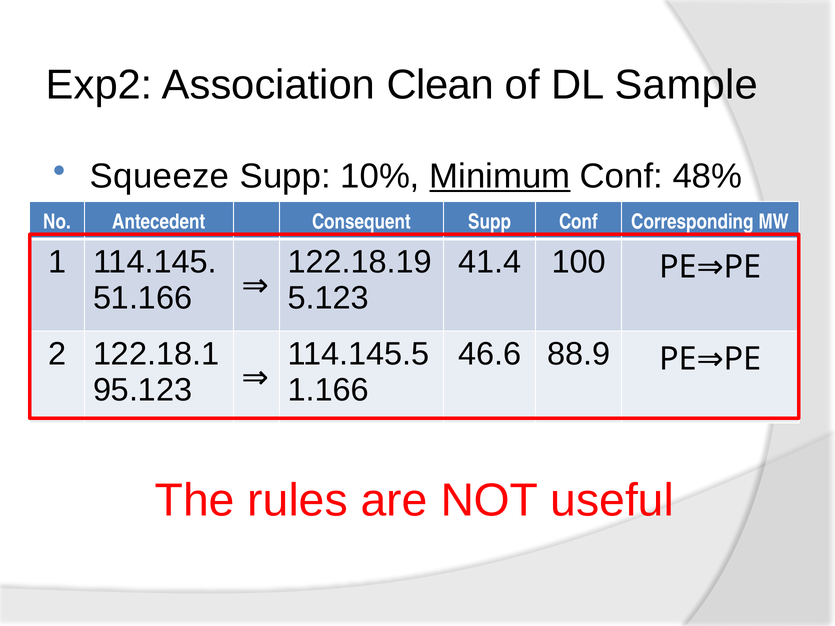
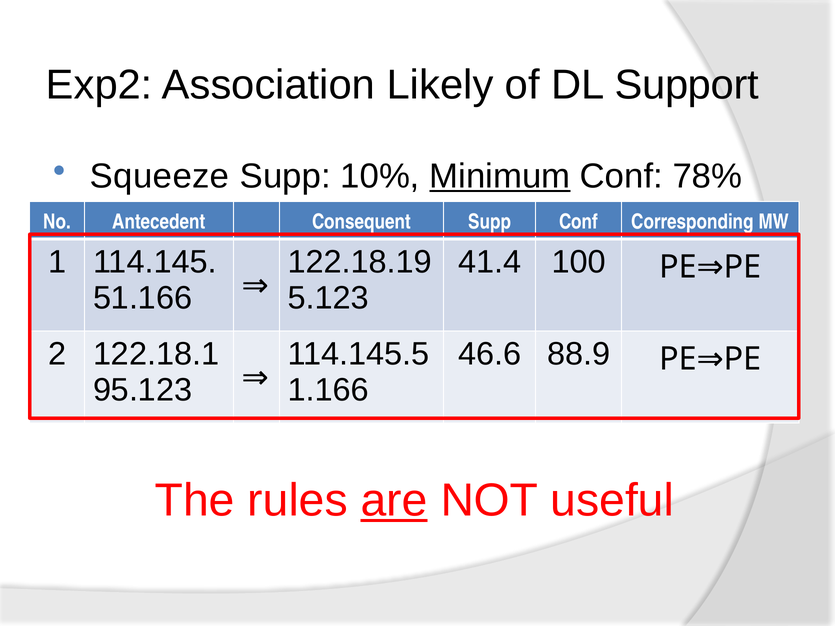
Clean: Clean -> Likely (440, 85)
Sample: Sample -> Support (687, 85)
48%: 48% -> 78% (707, 176)
are underline: none -> present (394, 501)
